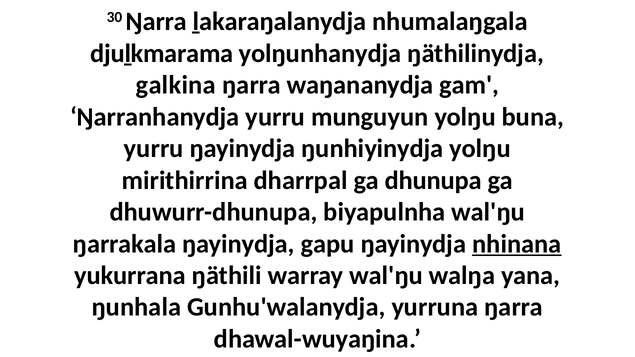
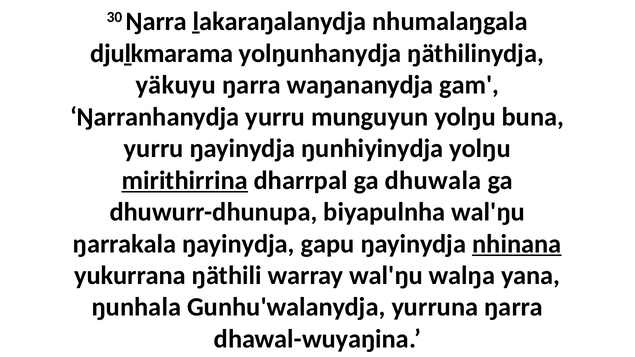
galkina: galkina -> yäkuyu (176, 85)
mirithirrina underline: none -> present (185, 180)
dhunupa: dhunupa -> dhuwala (433, 180)
